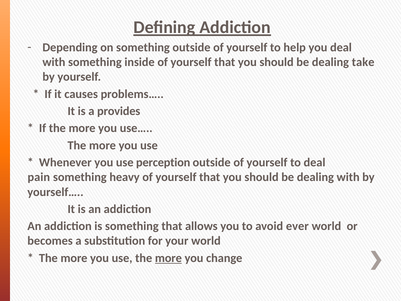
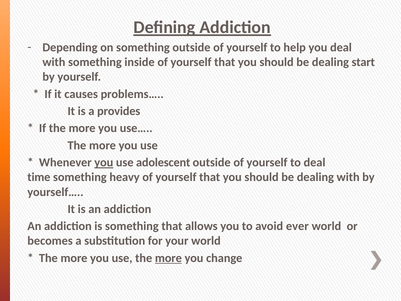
take: take -> start (363, 62)
you underline: none -> present (104, 162)
perception: perception -> adolescent (163, 162)
pain: pain -> time (39, 177)
